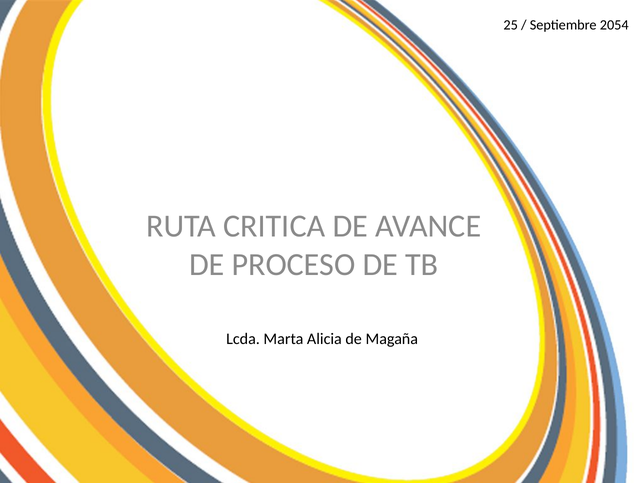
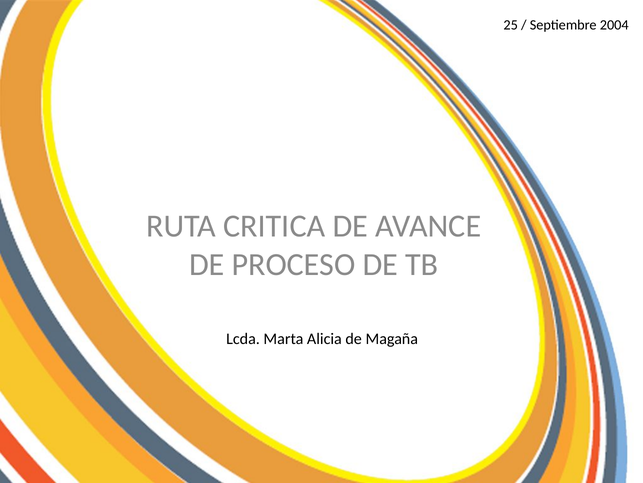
2054: 2054 -> 2004 (614, 25)
